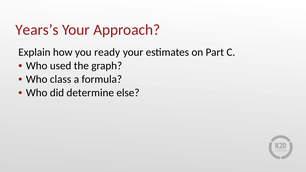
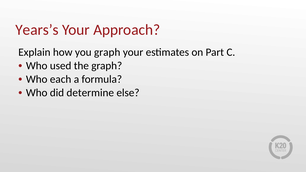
you ready: ready -> graph (107, 52)
class: class -> each (61, 79)
